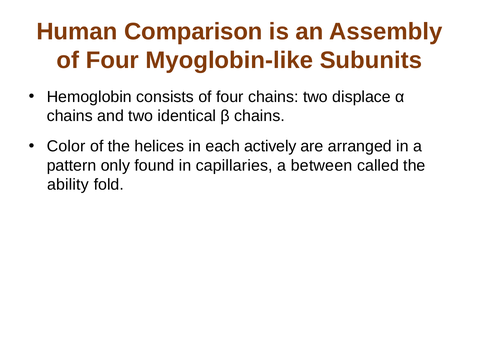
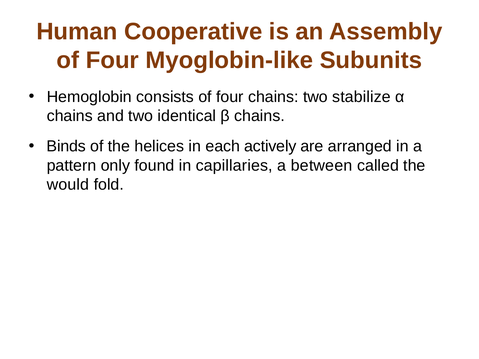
Comparison: Comparison -> Cooperative (193, 32)
displace: displace -> stabilize (362, 97)
Color: Color -> Binds (66, 146)
ability: ability -> would (68, 185)
